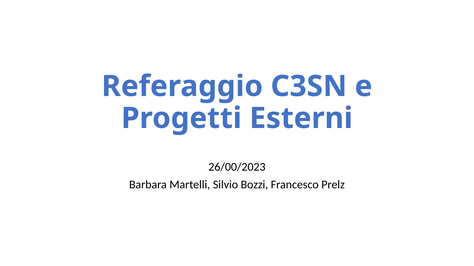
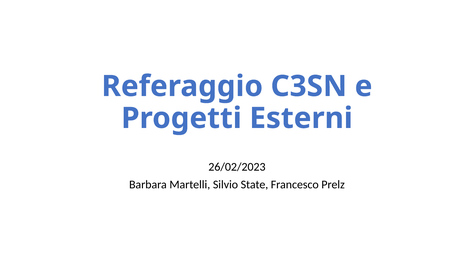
26/00/2023: 26/00/2023 -> 26/02/2023 (237, 167)
Bozzi: Bozzi -> State (254, 185)
